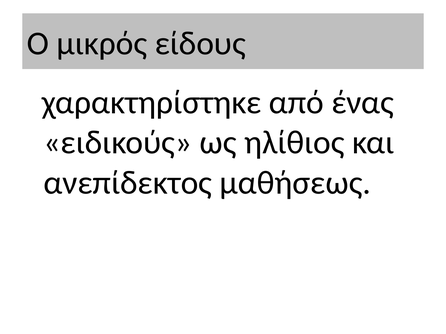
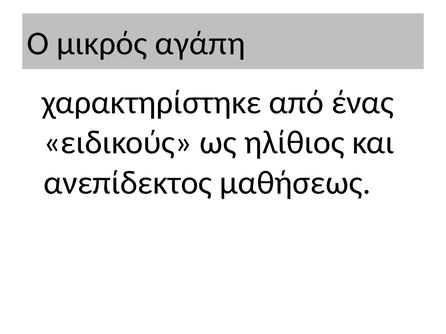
είδους: είδους -> αγάπη (200, 44)
